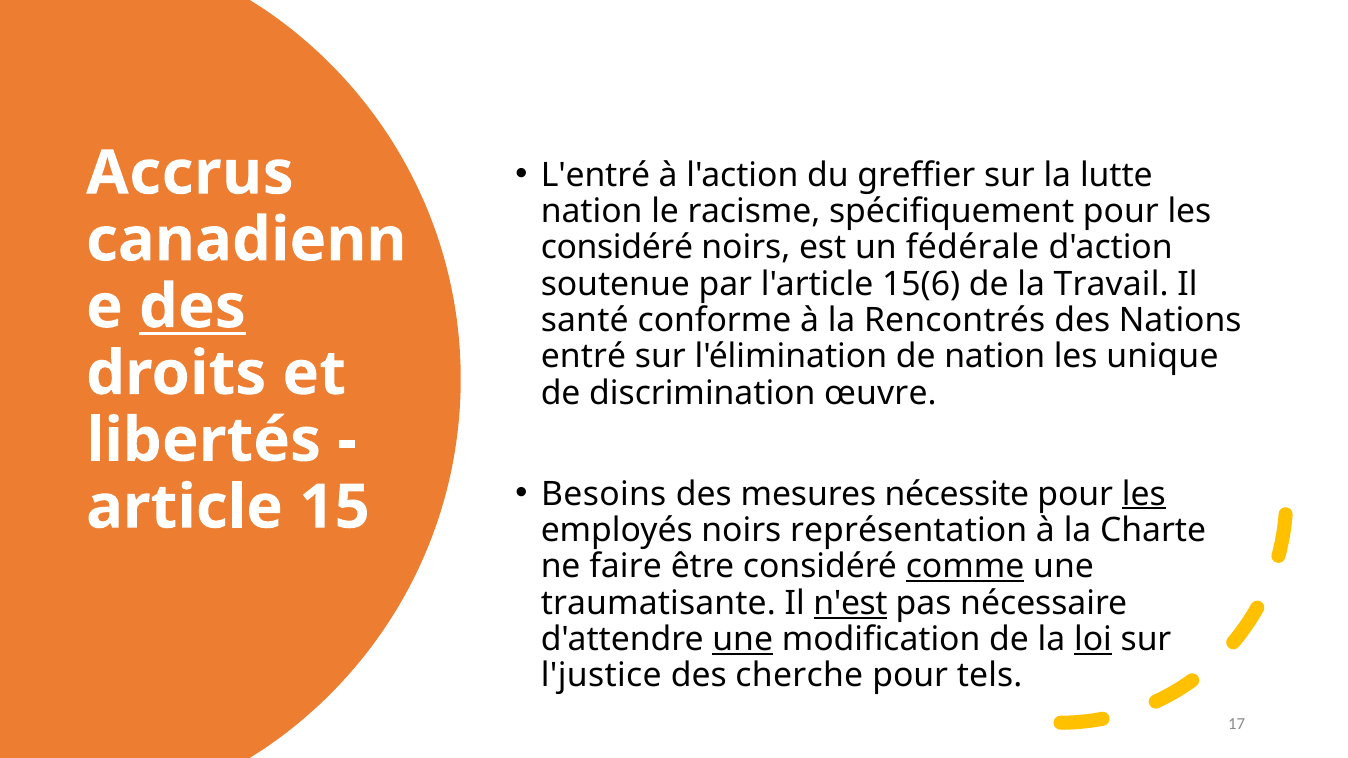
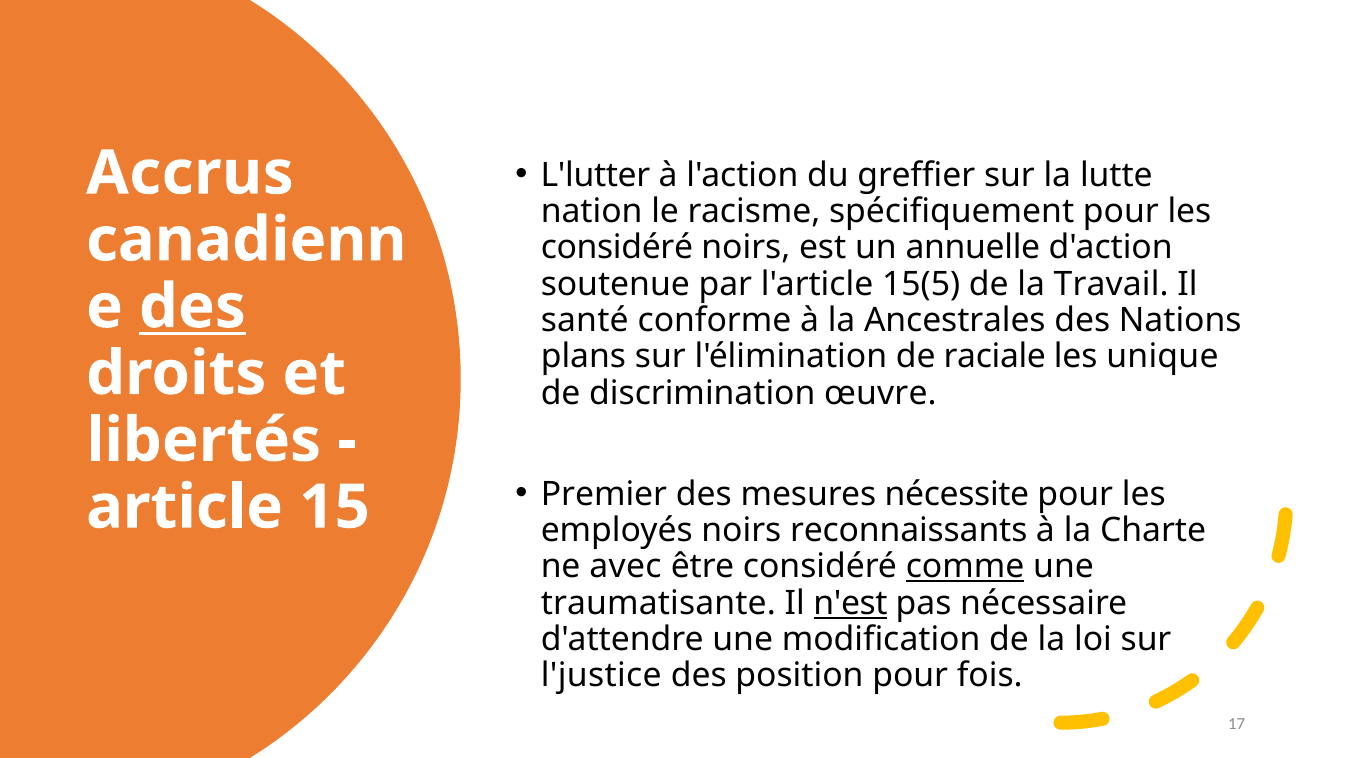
L'entré: L'entré -> L'lutter (595, 175)
fédérale: fédérale -> annuelle (973, 248)
15(6: 15(6 -> 15(5 (921, 284)
Rencontrés: Rencontrés -> Ancestrales (955, 320)
entré: entré -> plans (583, 357)
de nation: nation -> raciale (995, 357)
Besoins: Besoins -> Premier (604, 494)
les underline: present -> none (1144, 494)
représentation: représentation -> reconnaissants (909, 530)
faire: faire -> avec (625, 567)
une underline: present -> none (743, 640)
loi underline: present -> none (1093, 640)
cherche: cherche -> position (800, 676)
tels: tels -> fois (990, 676)
